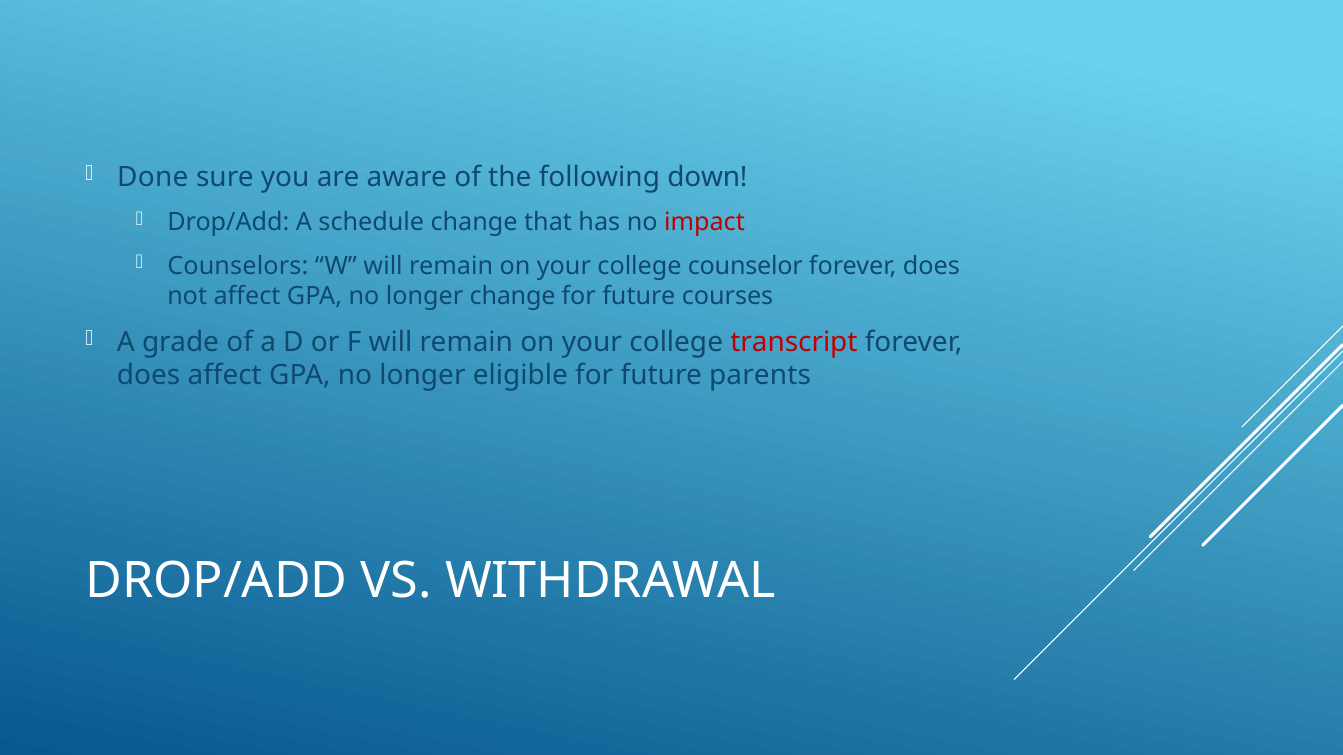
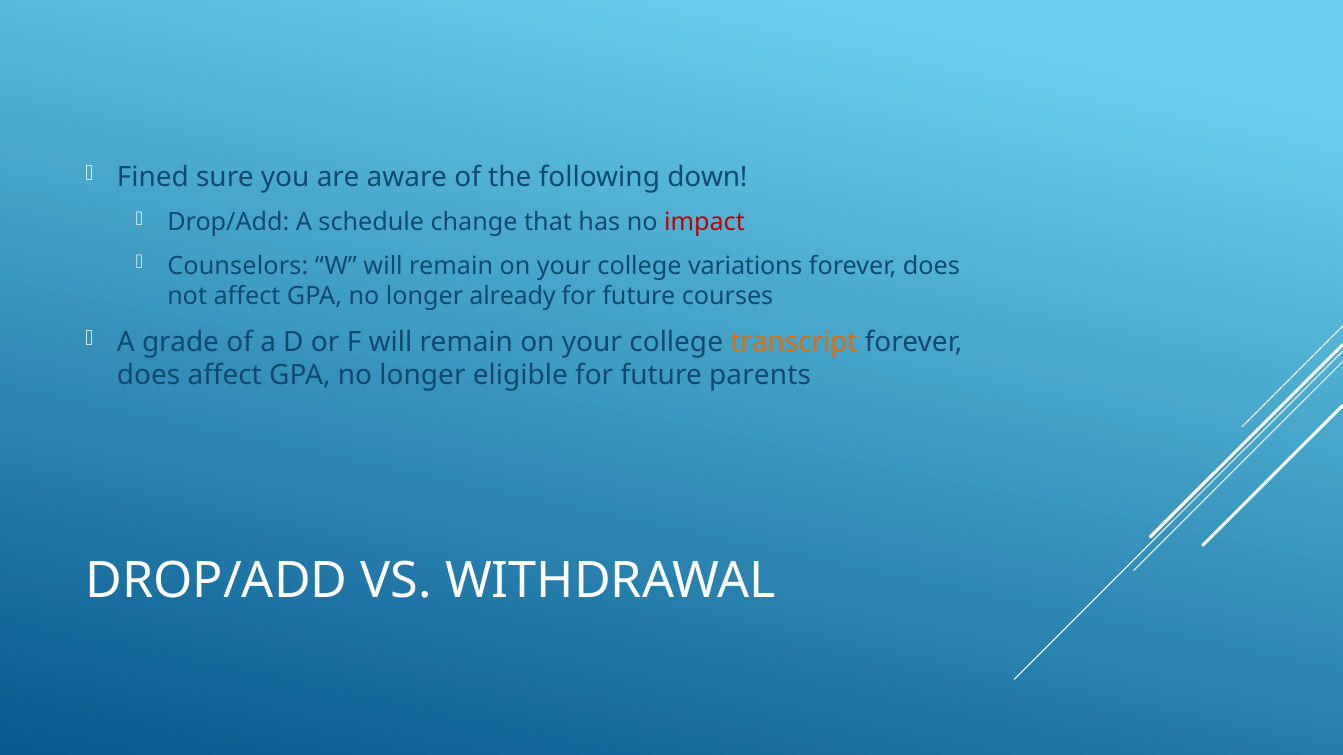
Done: Done -> Fined (153, 177)
counselor: counselor -> variations (745, 266)
longer change: change -> already (513, 296)
transcript colour: red -> orange (794, 342)
